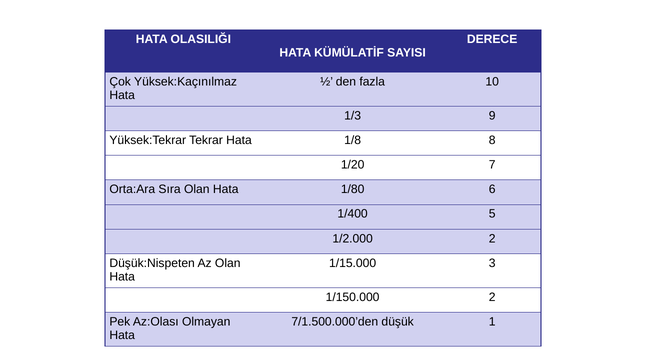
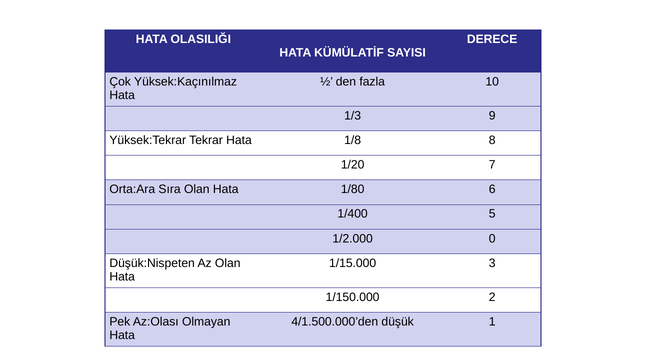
1/2.000 2: 2 -> 0 (492, 238)
7/1.500.000’den: 7/1.500.000’den -> 4/1.500.000’den (335, 321)
